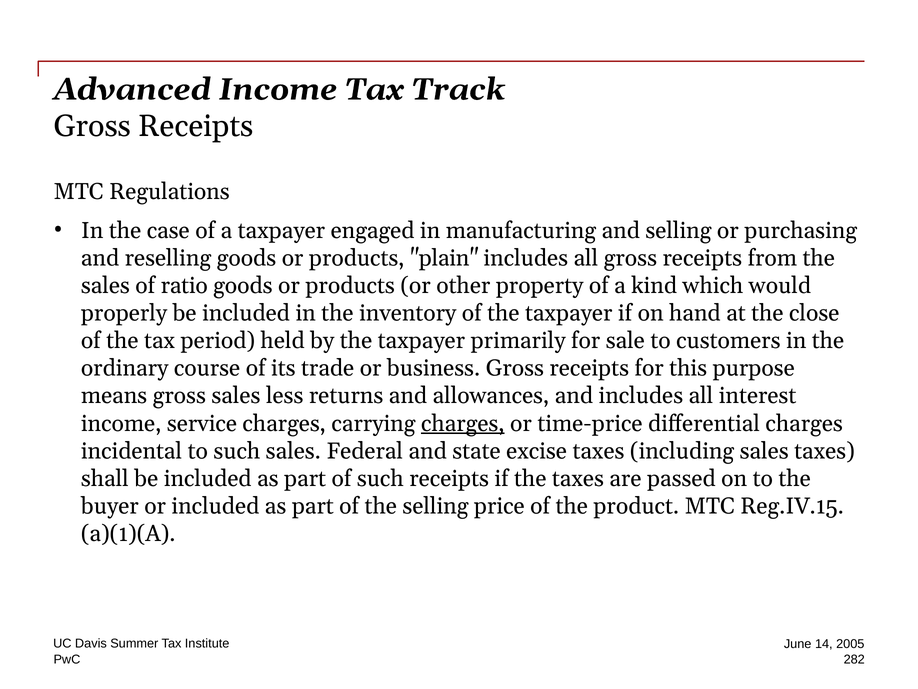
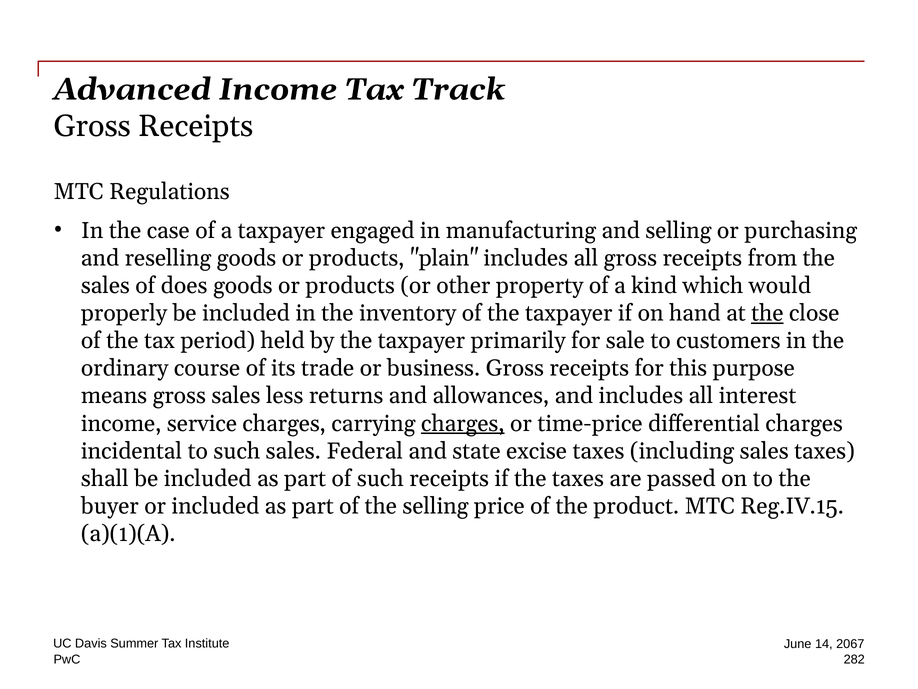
ratio: ratio -> does (184, 285)
the underline: none -> present (767, 313)
2005: 2005 -> 2067 (850, 643)
